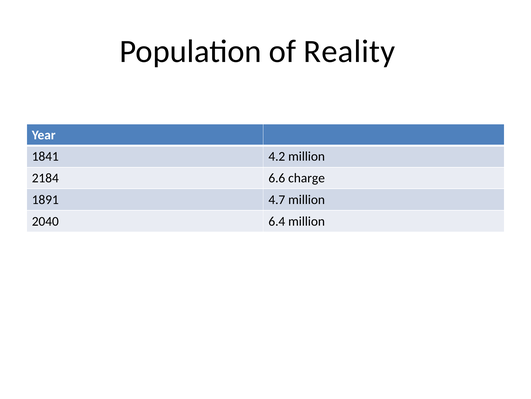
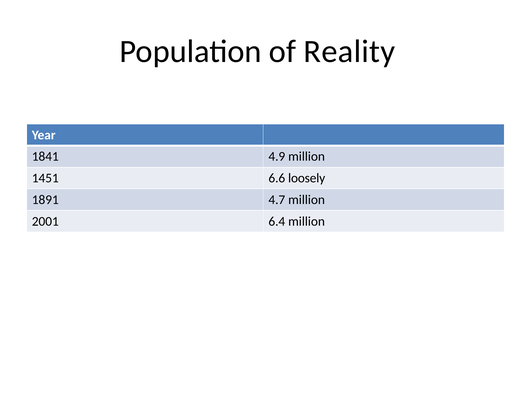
4.2: 4.2 -> 4.9 (277, 156)
2184: 2184 -> 1451 (45, 178)
charge: charge -> loosely (307, 178)
2040: 2040 -> 2001 (45, 221)
